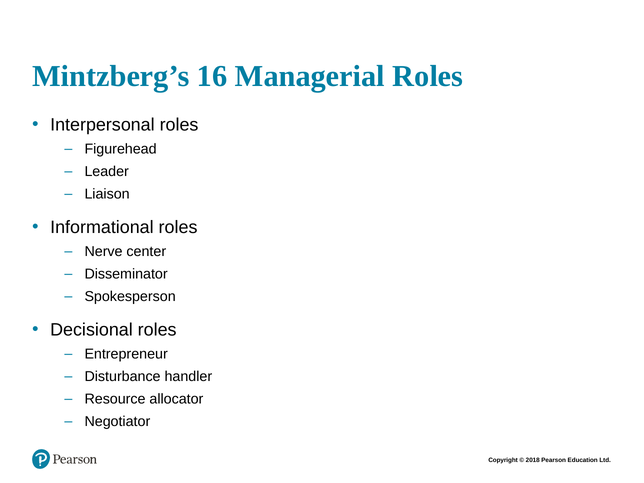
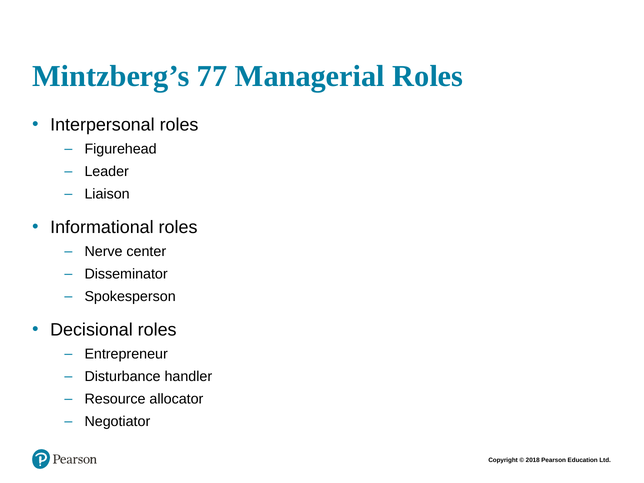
16: 16 -> 77 (212, 76)
